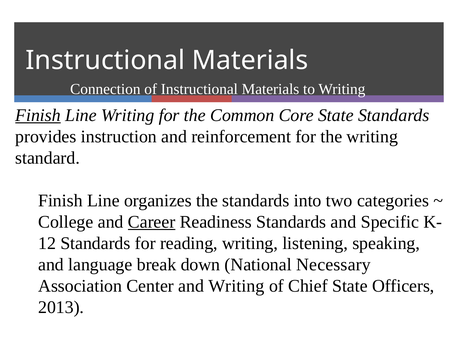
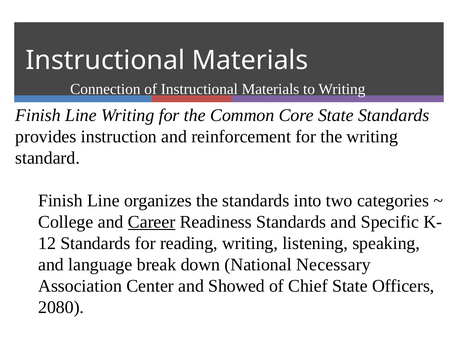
Finish underline: present -> none (38, 115)
and Writing: Writing -> Showed (237, 286)
2013: 2013 -> 2080 (61, 308)
